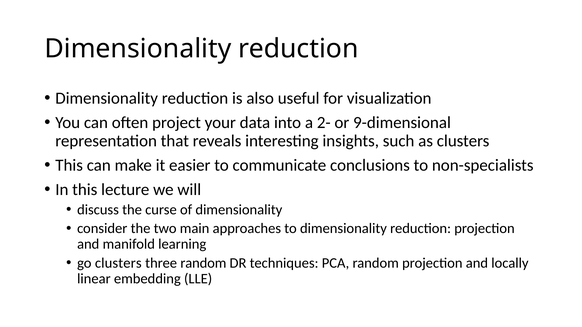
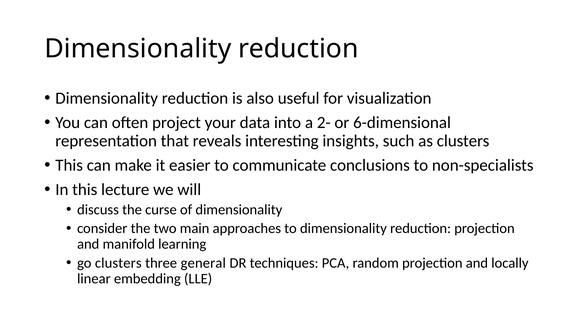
9-dimensional: 9-dimensional -> 6-dimensional (402, 123)
three random: random -> general (203, 263)
